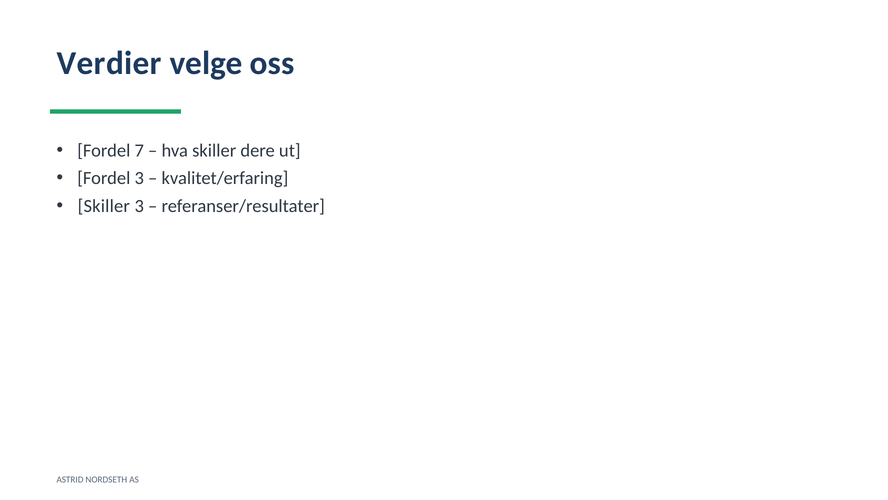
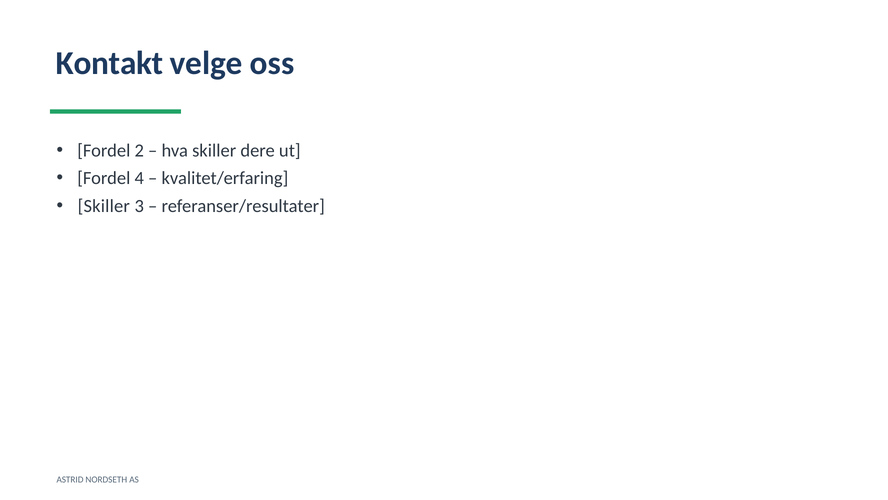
Verdier: Verdier -> Kontakt (110, 63)
7: 7 -> 2 (139, 150)
Fordel 3: 3 -> 4 (139, 178)
